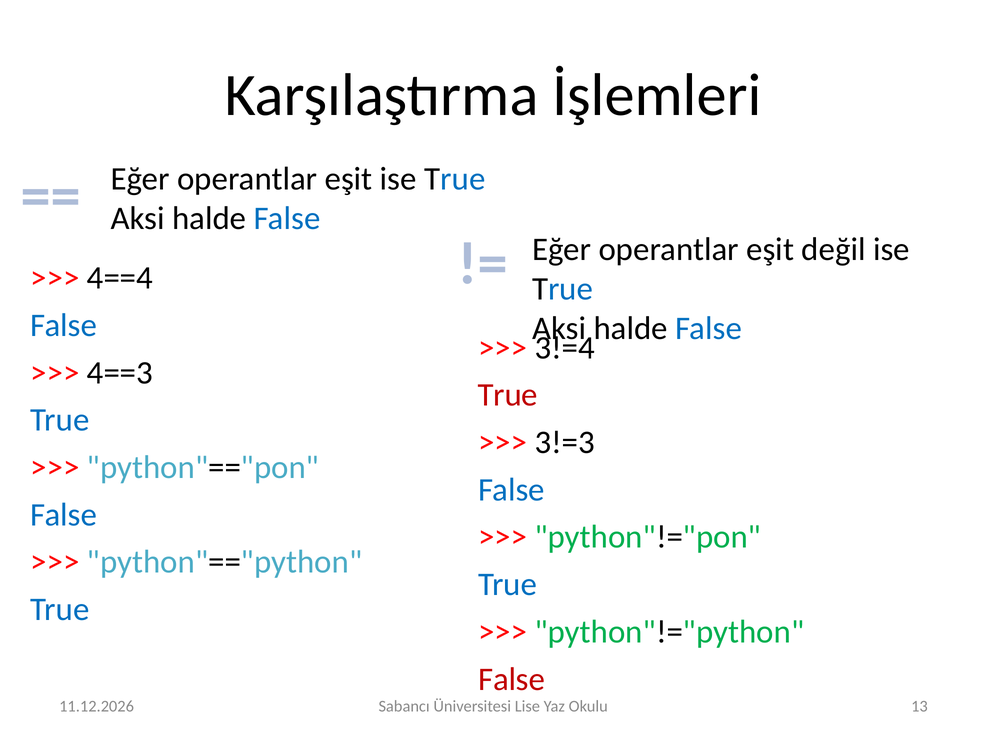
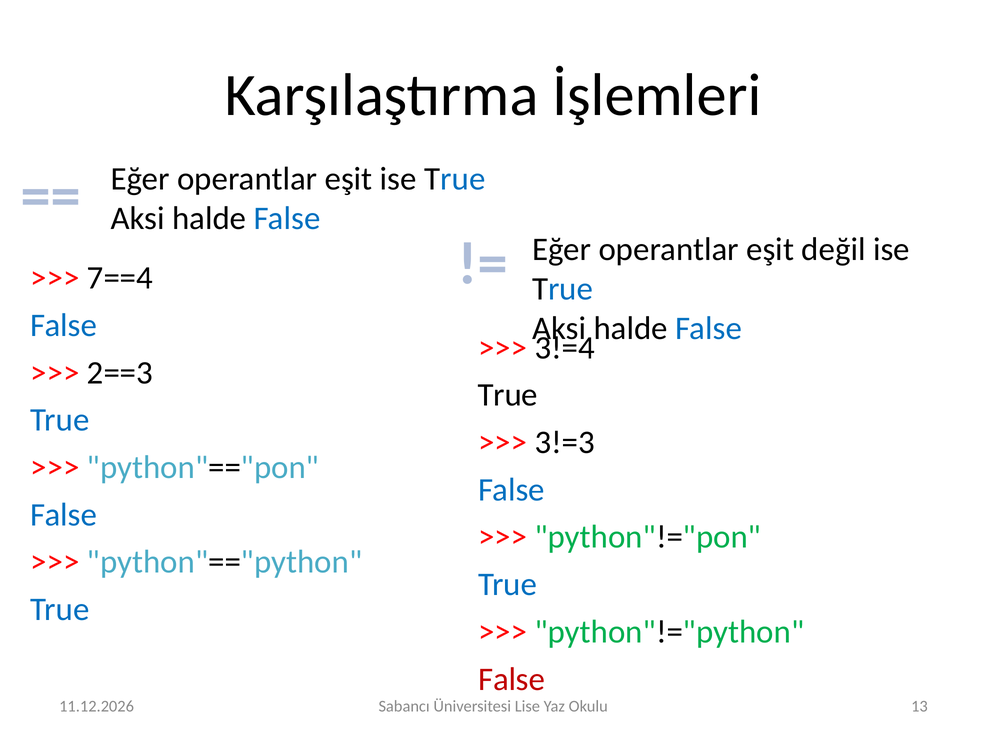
4==4: 4==4 -> 7==4 (120, 278)
4==3: 4==3 -> 2==3 (120, 373)
True colour: red -> black (508, 395)
